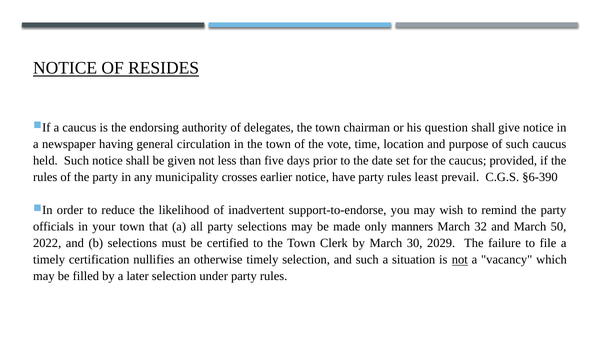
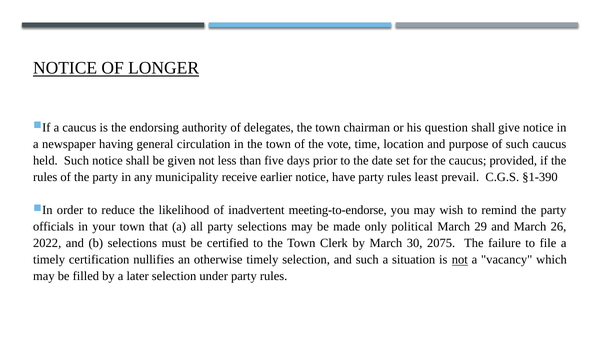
RESIDES: RESIDES -> LONGER (164, 68)
crosses: crosses -> receive (240, 177)
§6-390: §6-390 -> §1-390 (540, 177)
support-to-endorse: support-to-endorse -> meeting-to-endorse (338, 210)
manners: manners -> political (412, 226)
32: 32 -> 29 (481, 226)
50: 50 -> 26 (559, 226)
2029: 2029 -> 2075 (441, 243)
